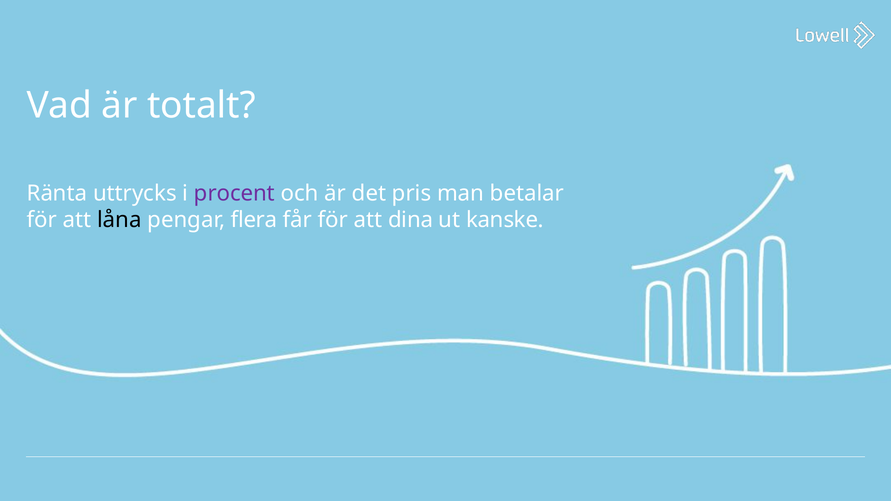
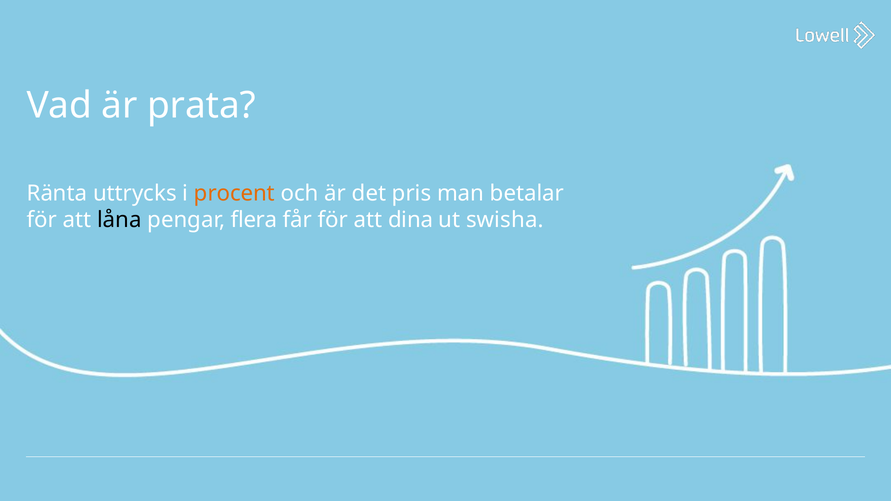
totalt: totalt -> prata (202, 105)
procent colour: purple -> orange (234, 193)
kanske: kanske -> swisha (505, 220)
